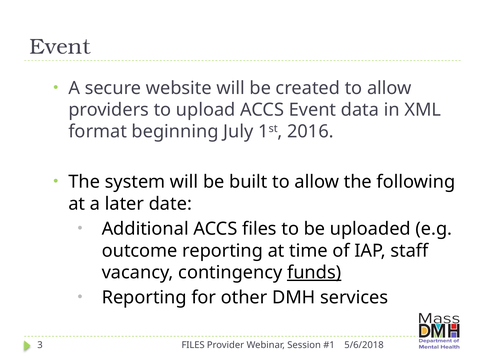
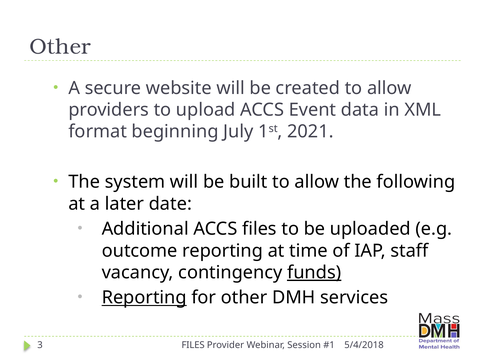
Event: Event -> Other (60, 47)
2016: 2016 -> 2021 (310, 132)
Reporting underline: none -> present (144, 298)
5/6/2018: 5/6/2018 -> 5/4/2018 (364, 346)
